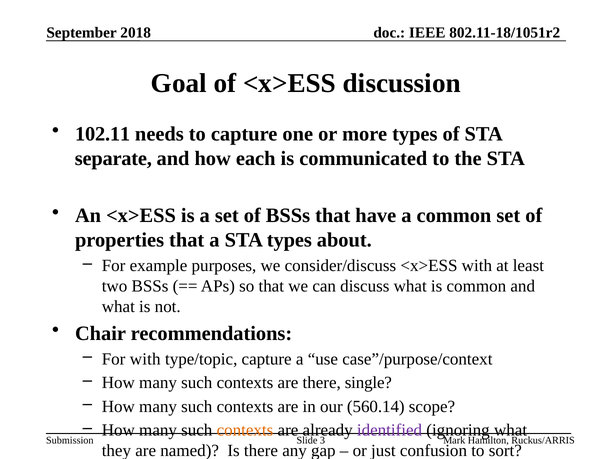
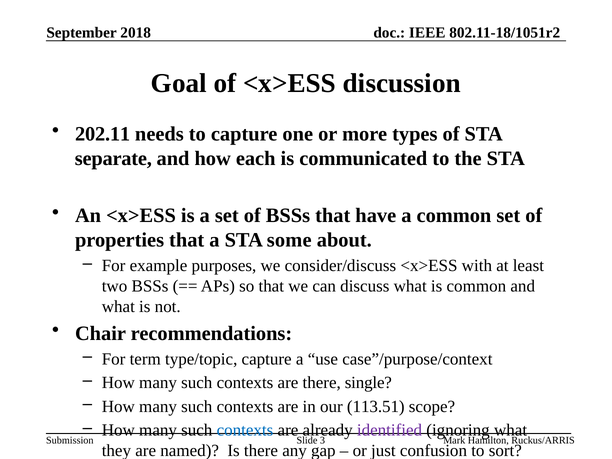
102.11: 102.11 -> 202.11 (103, 134)
STA types: types -> some (289, 240)
For with: with -> term (145, 359)
560.14: 560.14 -> 113.51 (376, 406)
contexts colour: orange -> blue (245, 430)
